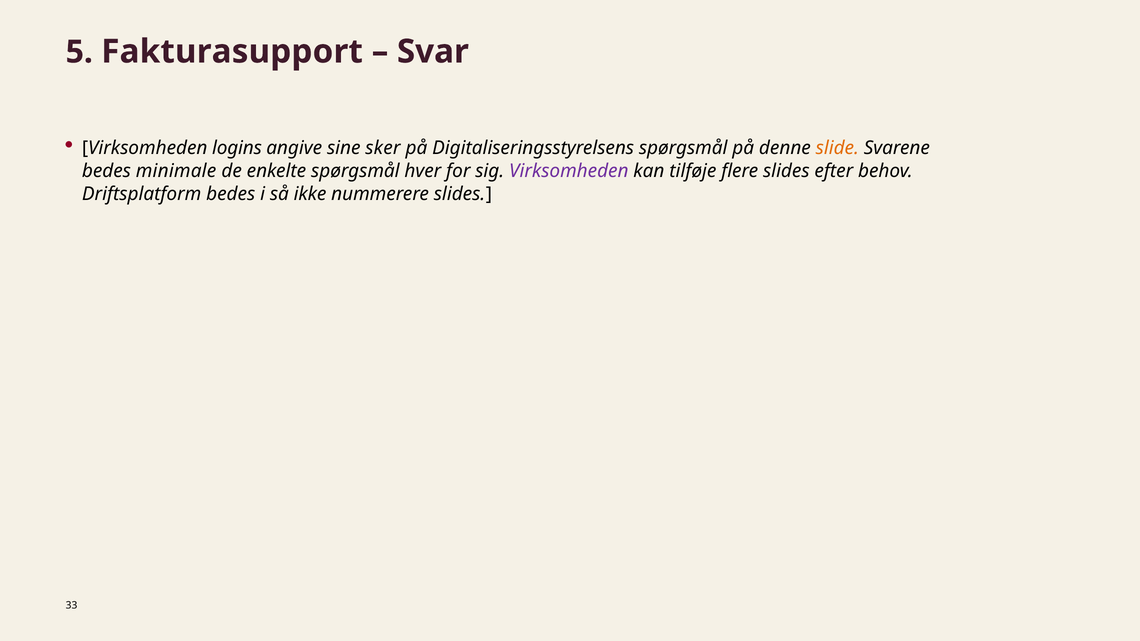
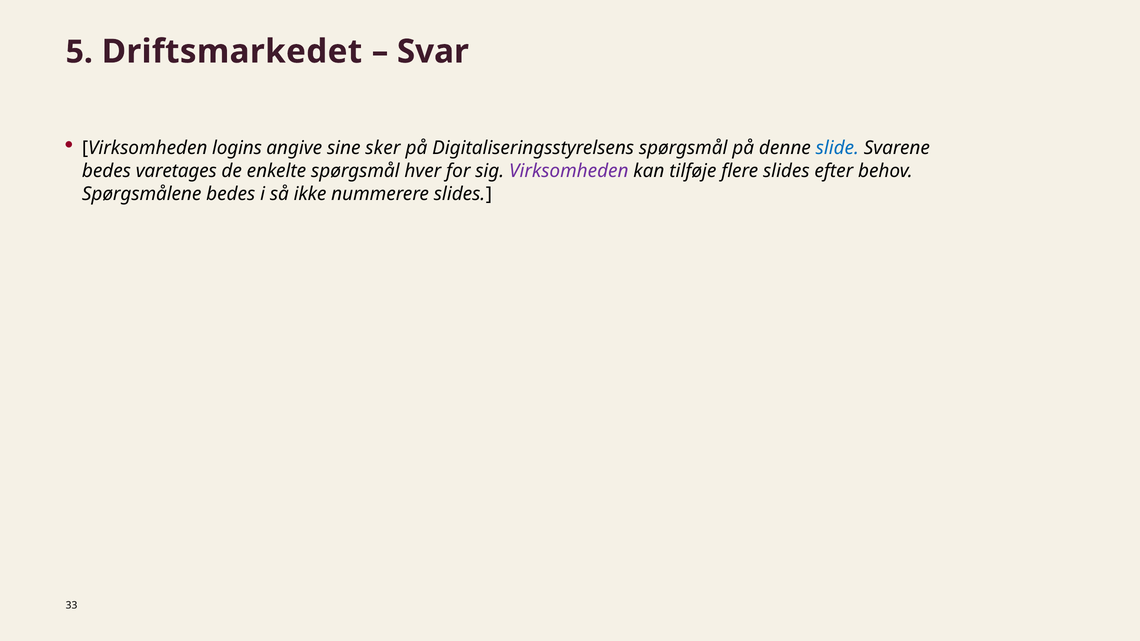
Fakturasupport: Fakturasupport -> Driftsmarkedet (232, 52)
slide colour: orange -> blue (837, 148)
minimale: minimale -> varetages (176, 171)
Driftsplatform: Driftsplatform -> Spørgsmålene (142, 194)
